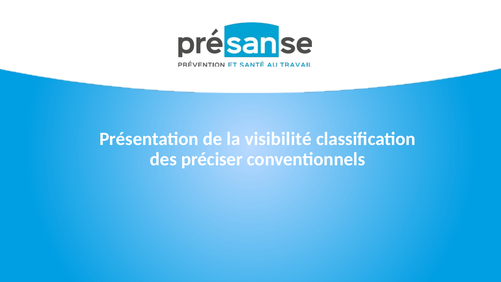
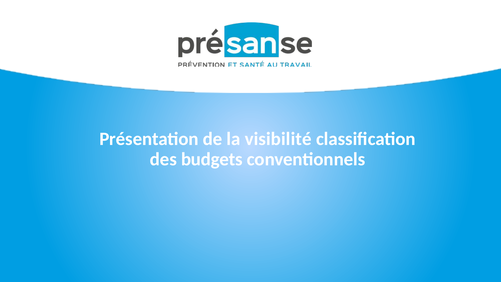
préciser: préciser -> budgets (212, 159)
